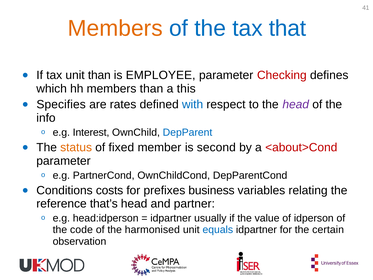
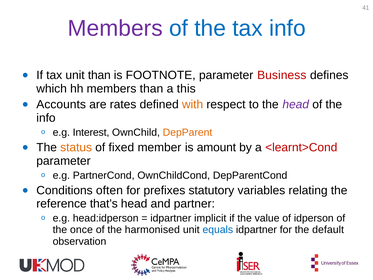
Members colour: orange -> purple (115, 28)
tax that: that -> info (287, 28)
EMPLOYEE: EMPLOYEE -> FOOTNOTE (161, 75)
Checking: Checking -> Business (282, 75)
Specifies: Specifies -> Accounts (61, 104)
with colour: blue -> orange (193, 104)
DepParent colour: blue -> orange (188, 132)
second: second -> amount (216, 147)
<about>Cond: <about>Cond -> <learnt>Cond (301, 147)
costs: costs -> often (109, 190)
business: business -> statutory (211, 190)
usually: usually -> implicit (210, 218)
code: code -> once (81, 230)
certain: certain -> default (328, 230)
